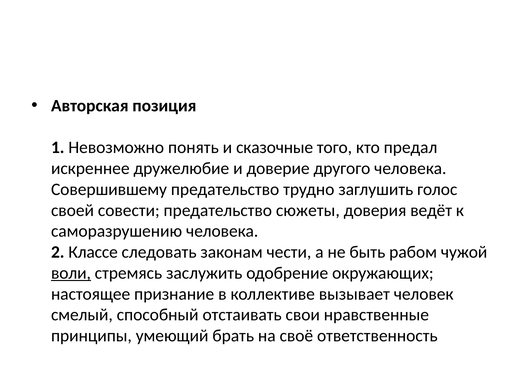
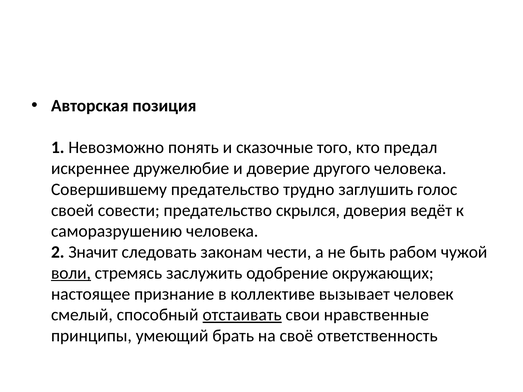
сюжеты: сюжеты -> скрылся (308, 210)
Классе: Классе -> Значит (93, 252)
отстаивать underline: none -> present (242, 315)
